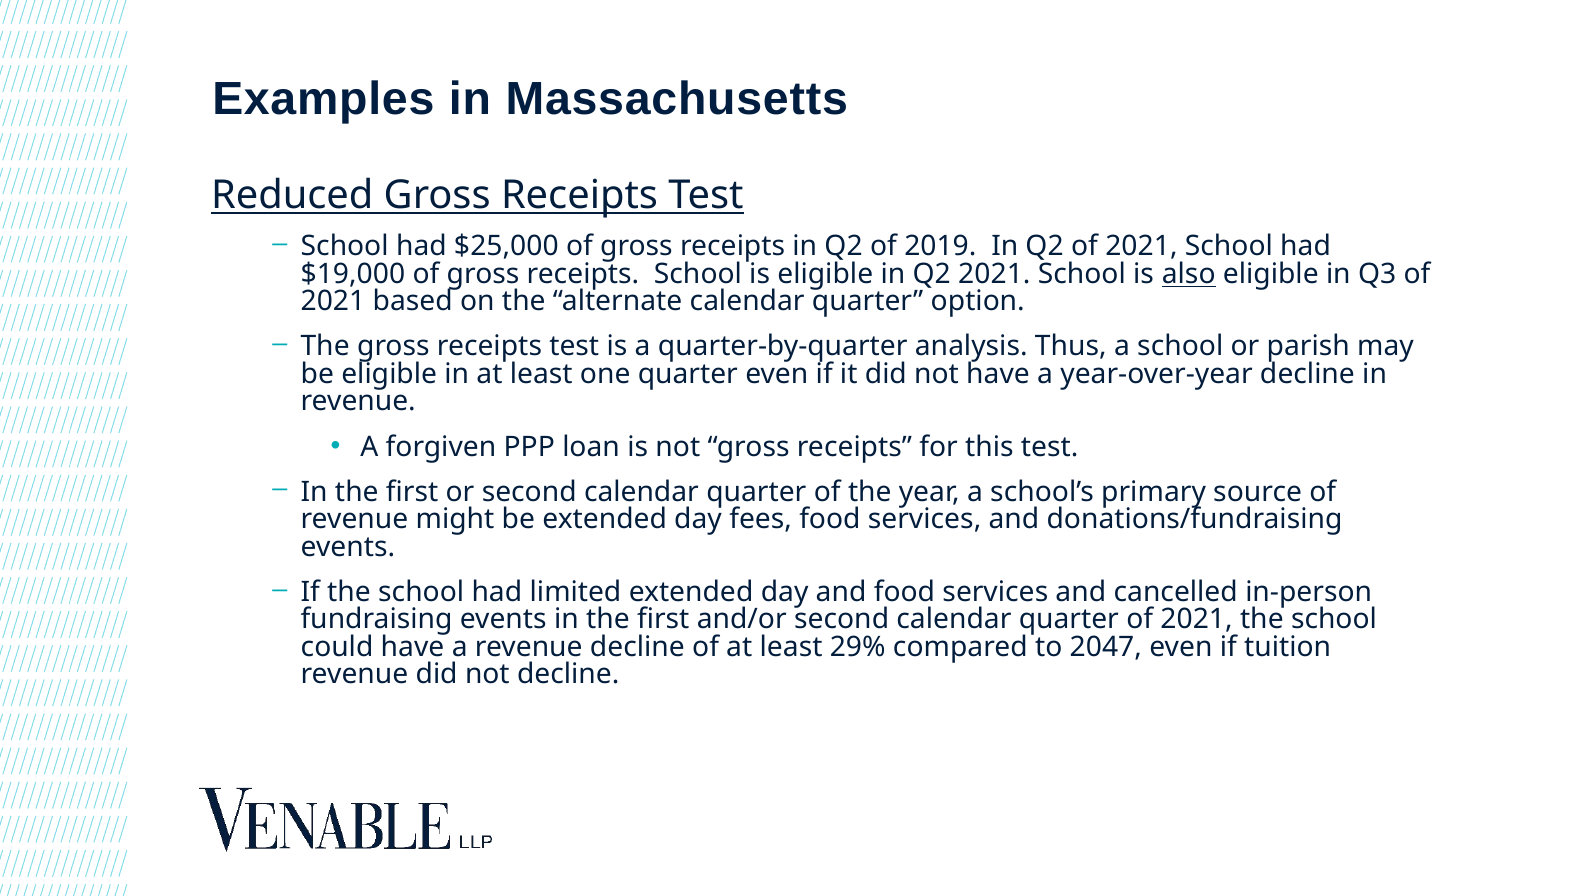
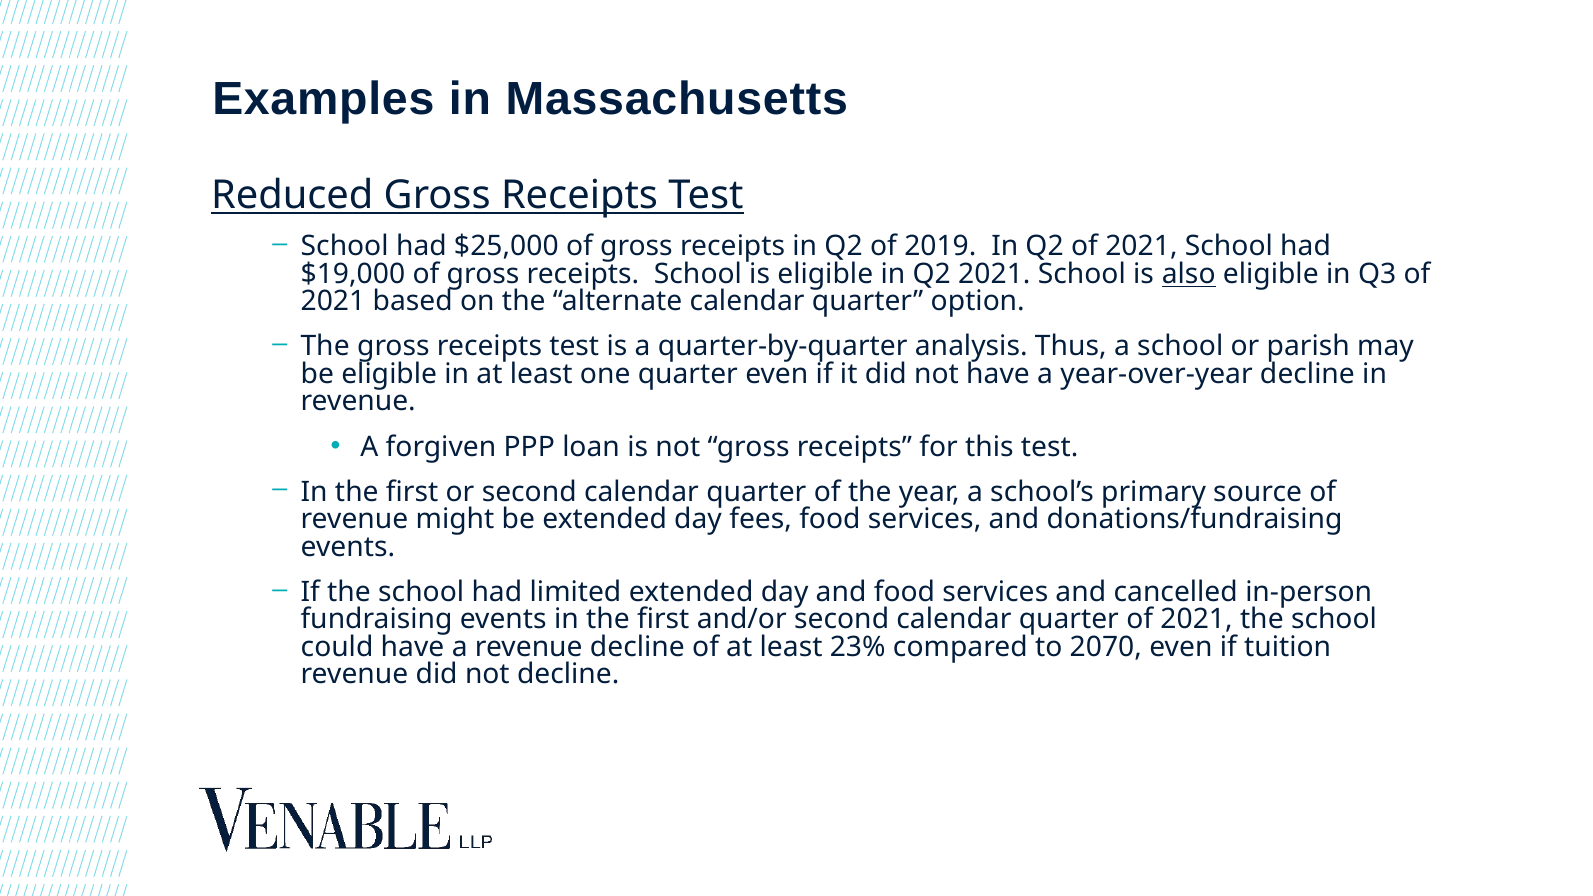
29%: 29% -> 23% (858, 647)
2047: 2047 -> 2070 (1106, 647)
